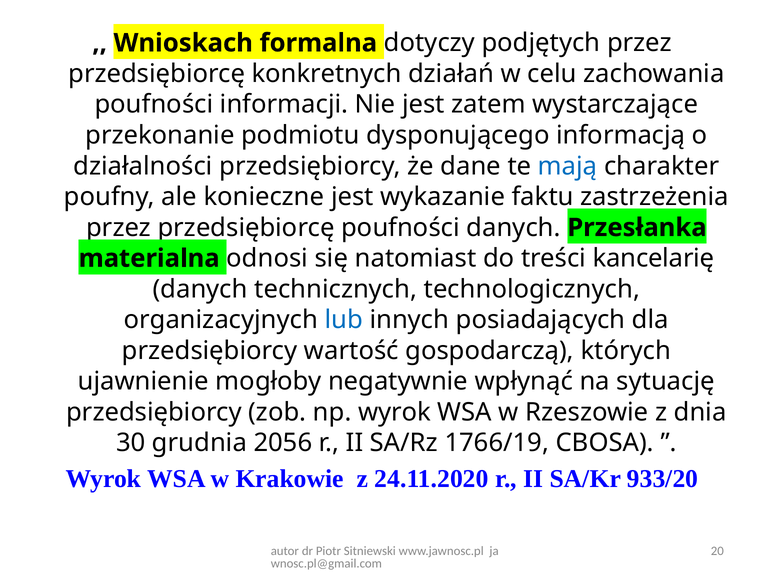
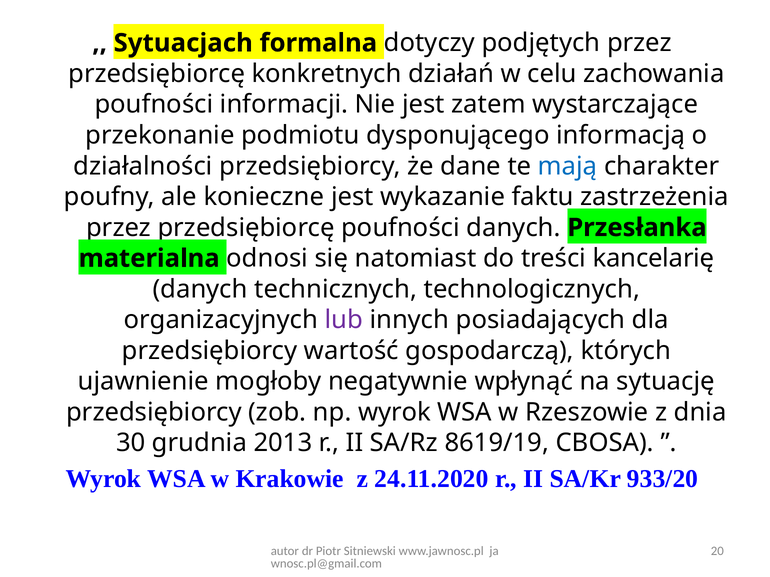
Wnioskach: Wnioskach -> Sytuacjach (183, 43)
lub colour: blue -> purple (344, 320)
2056: 2056 -> 2013 (283, 443)
1766/19: 1766/19 -> 8619/19 (497, 443)
